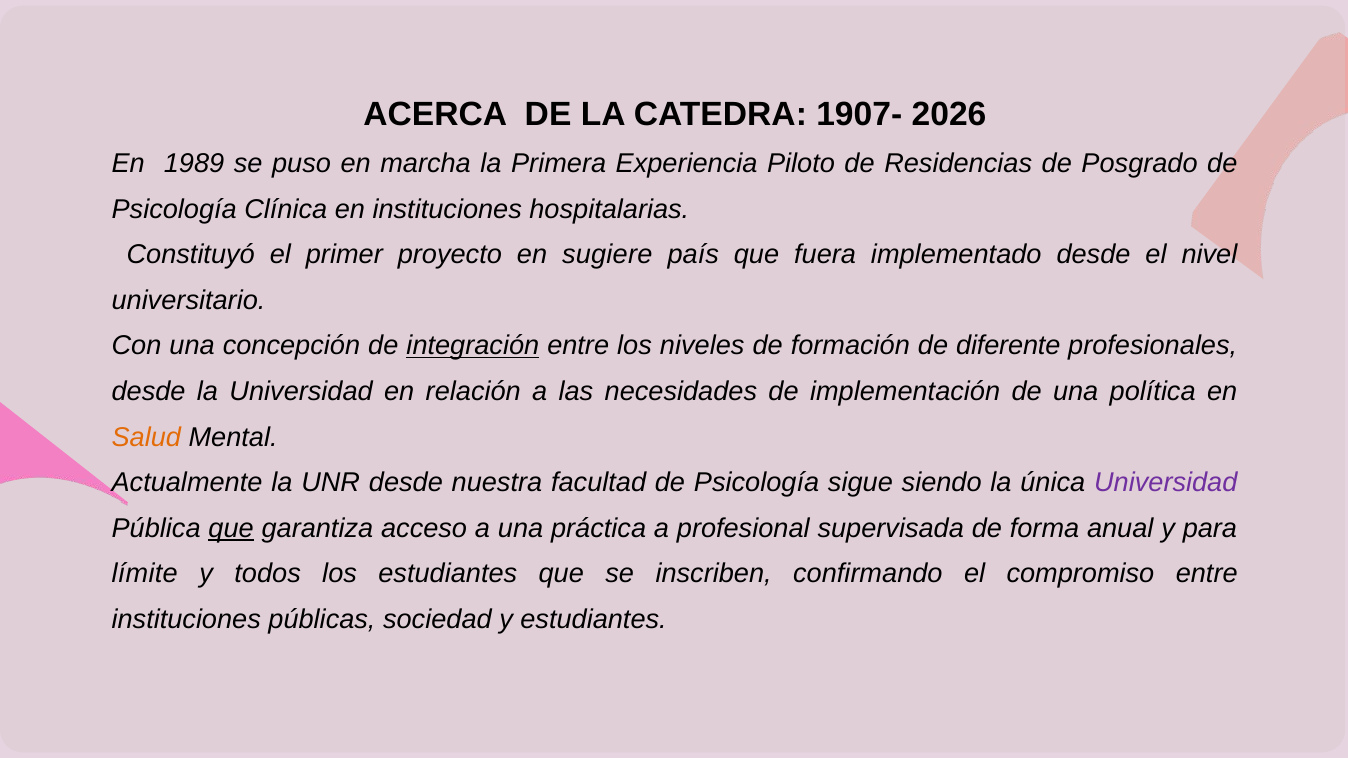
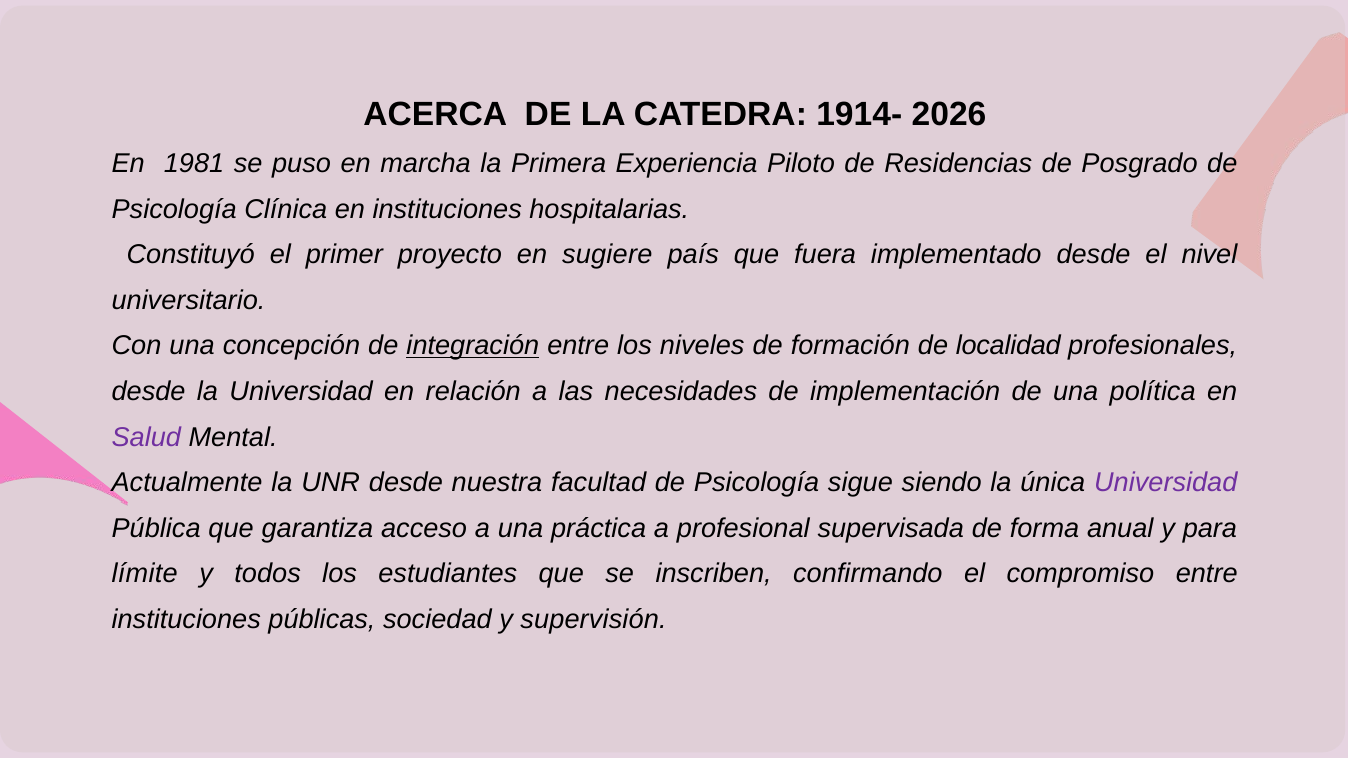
1907-: 1907- -> 1914- (859, 115)
1989: 1989 -> 1981 (194, 164)
diferente: diferente -> localidad (1008, 346)
Salud colour: orange -> purple (146, 437)
que underline: present -> none (231, 529)
y estudiantes: estudiantes -> supervisión (593, 620)
